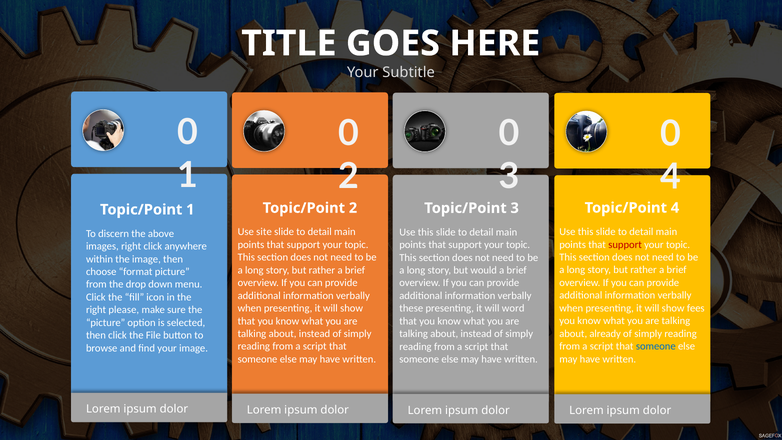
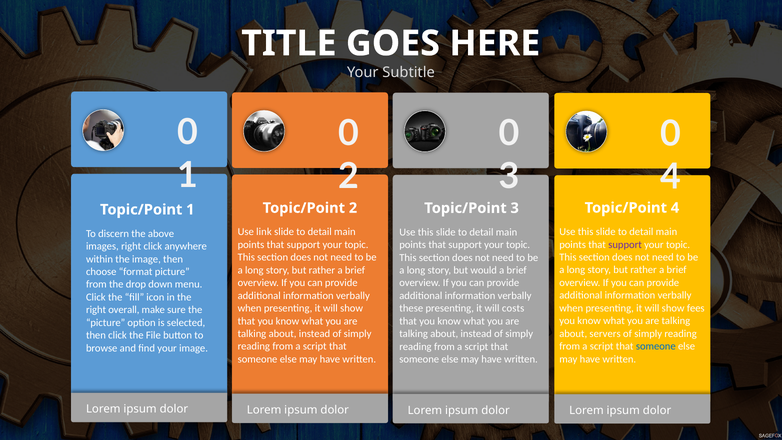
site: site -> link (264, 232)
support colour: red -> purple (625, 244)
word: word -> costs (513, 308)
please: please -> overall (124, 310)
already: already -> servers (605, 334)
